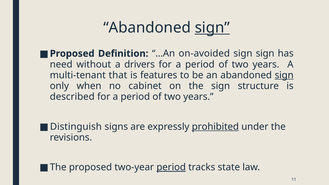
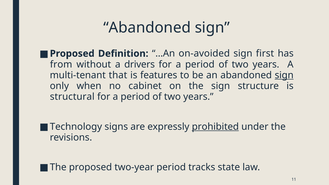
sign underline: present -> none (212, 28)
sign sign: sign -> first (265, 54)
need: need -> from (61, 64)
described: described -> structural (72, 97)
Distinguish: Distinguish -> Technology (76, 127)
period underline: present -> none (171, 167)
